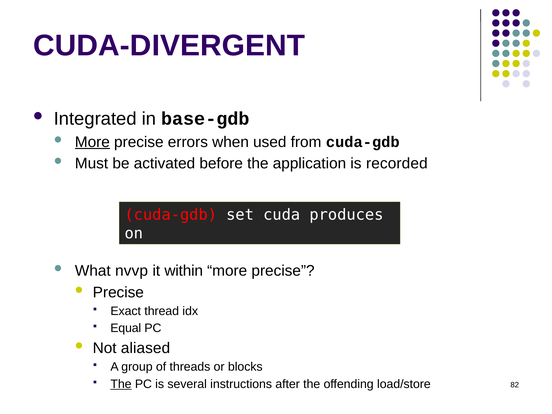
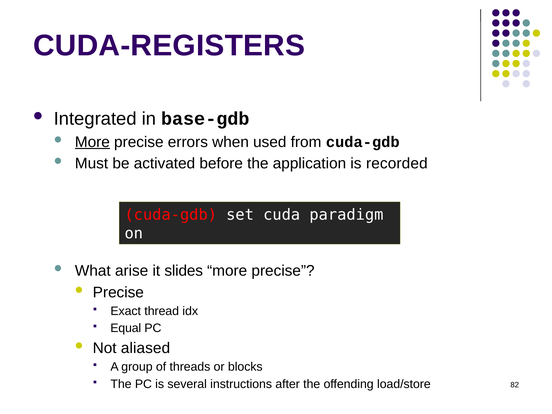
CUDA-DIVERGENT: CUDA-DIVERGENT -> CUDA-REGISTERS (169, 46)
produces: produces -> paradigm (346, 215)
nvvp: nvvp -> arise (132, 271)
within: within -> slides (184, 271)
The underline: present -> none (121, 384)
